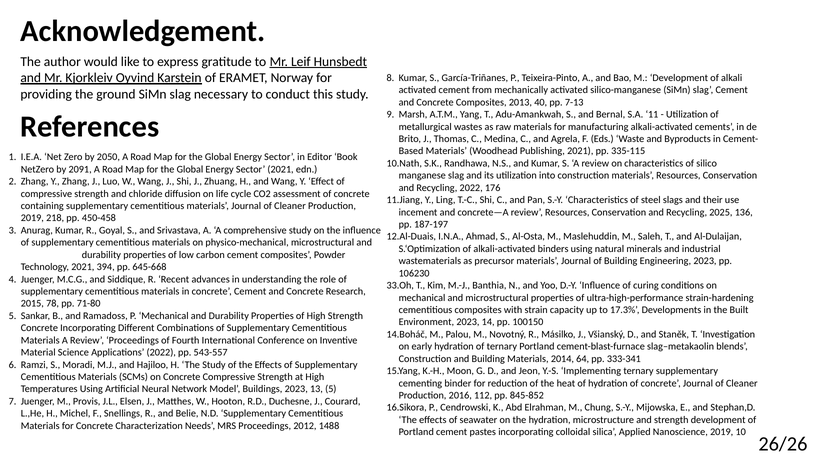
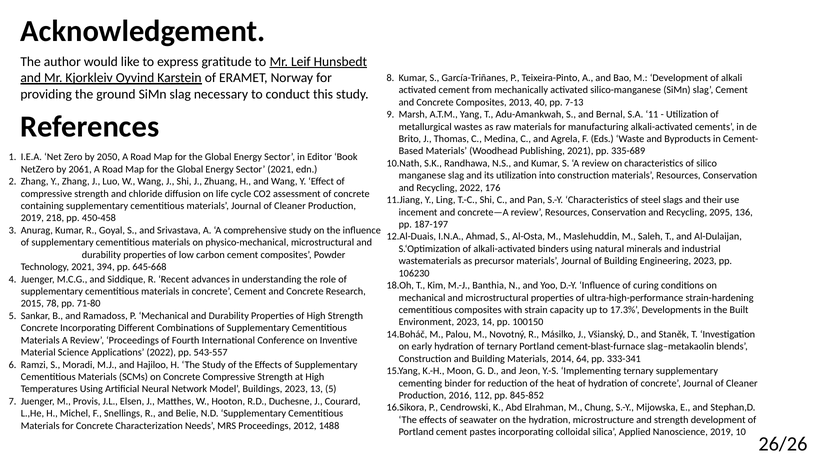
335-115: 335-115 -> 335-689 (628, 151)
2091: 2091 -> 2061 (80, 169)
2025: 2025 -> 2095 (721, 212)
33.Oh: 33.Oh -> 18.Oh (400, 285)
